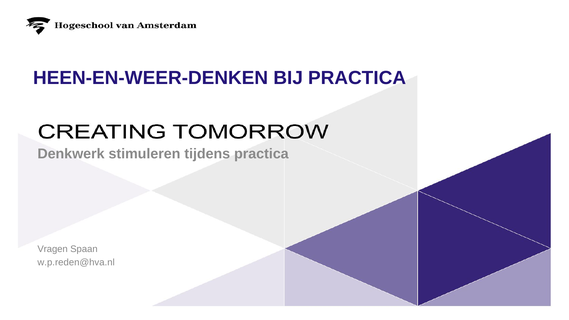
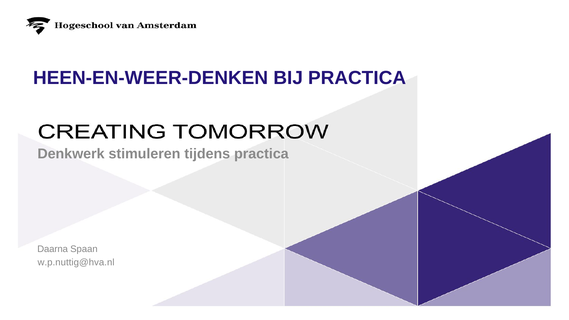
Vragen: Vragen -> Daarna (53, 249)
w.p.reden@hva.nl: w.p.reden@hva.nl -> w.p.nuttig@hva.nl (76, 262)
